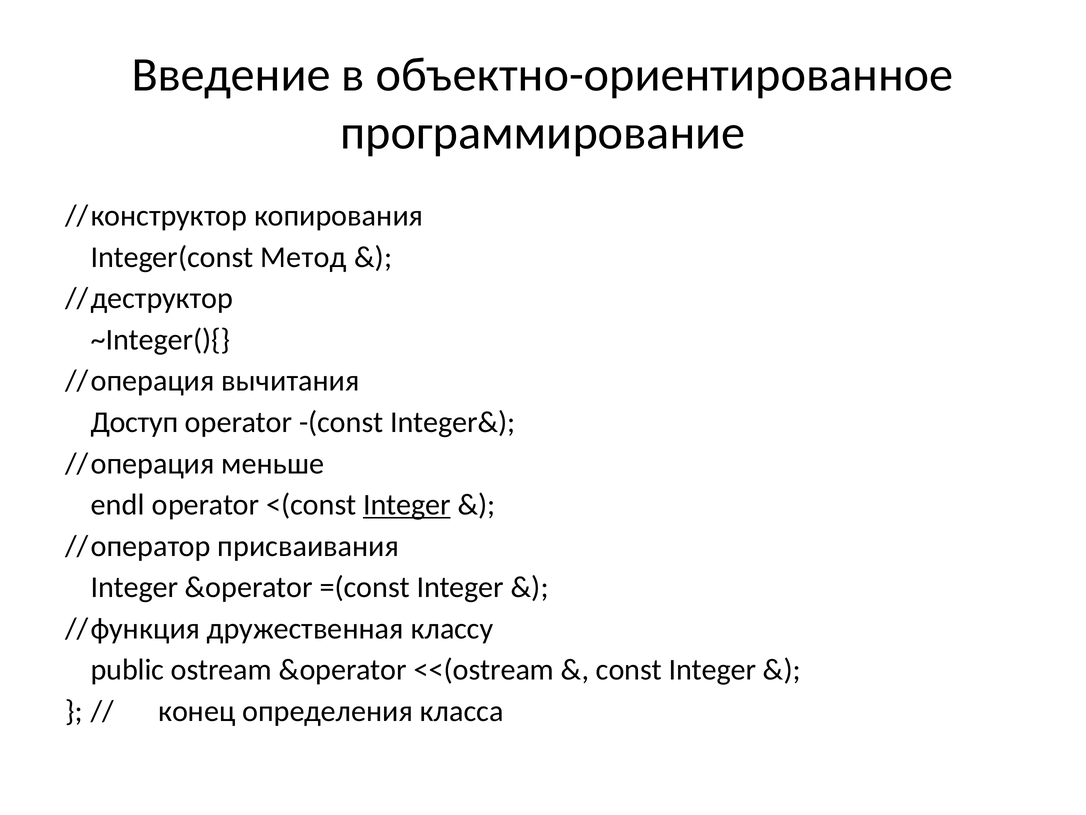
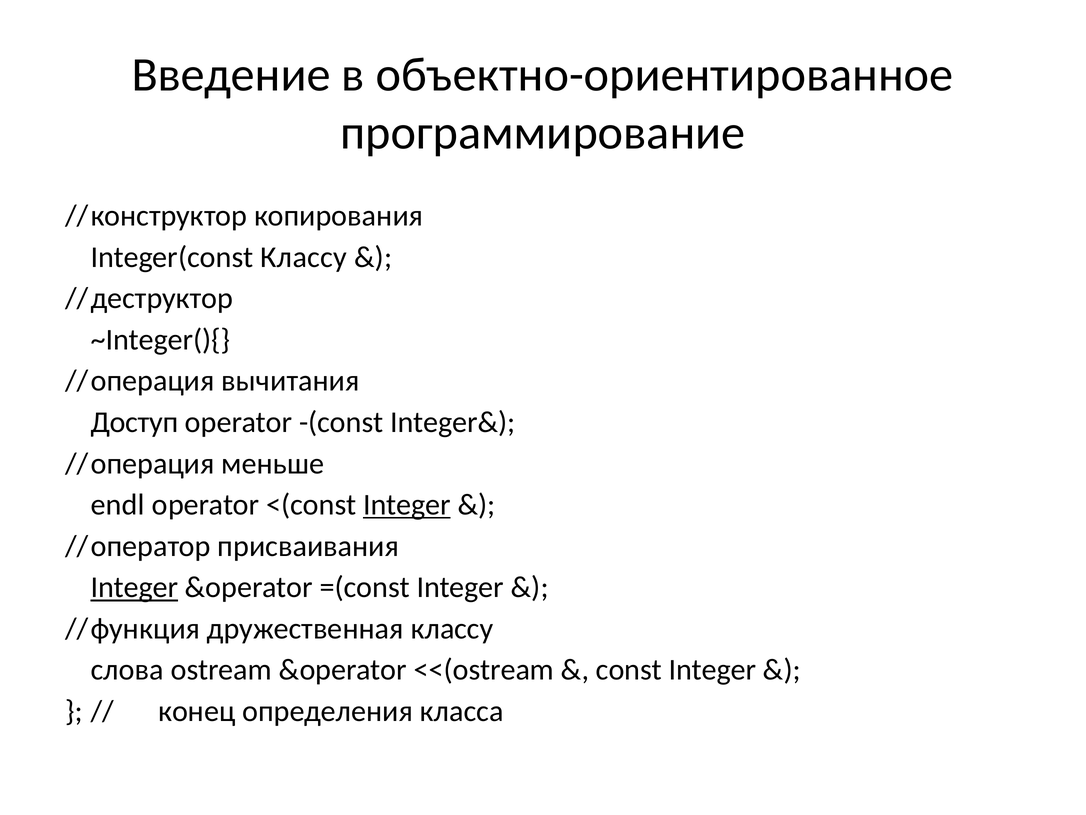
Integer(const Метод: Метод -> Классу (304, 257)
Integer underline: none -> present (134, 587)
public: public -> слова (127, 670)
